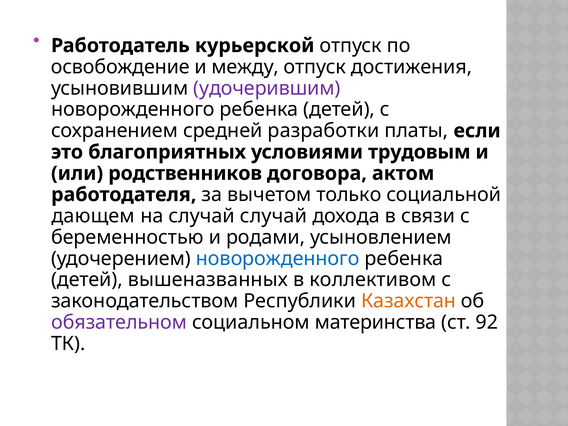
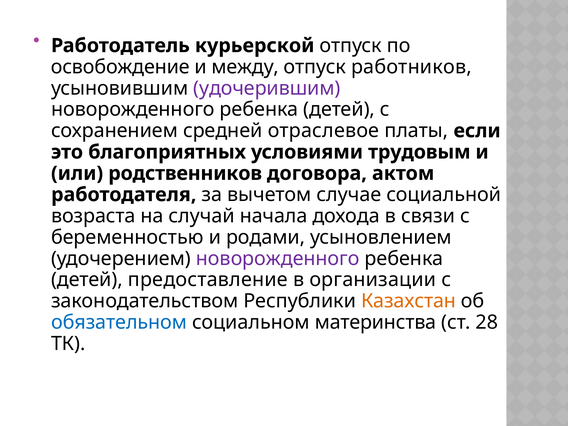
достижения: достижения -> работников (411, 67)
разработки: разработки -> отраслевое (323, 131)
только: только -> случае (349, 195)
дающем: дающем -> возраста (93, 216)
случай случай: случай -> начала (274, 216)
новорожденного colour: blue -> purple (278, 259)
вышеназванных: вышеназванных -> предоставление (208, 280)
коллективом: коллективом -> организации (373, 280)
обязательном colour: purple -> blue (119, 322)
92: 92 -> 28 (487, 322)
